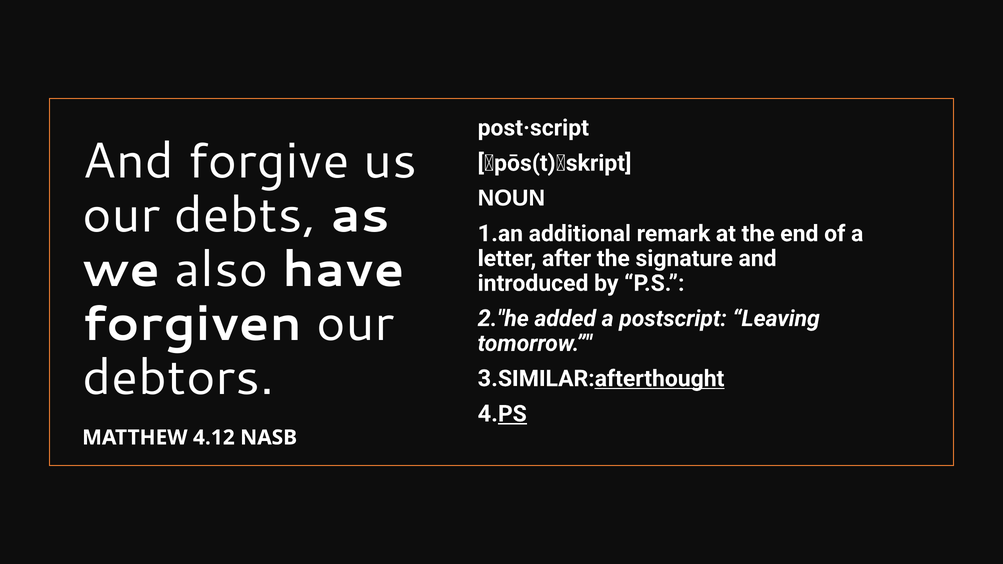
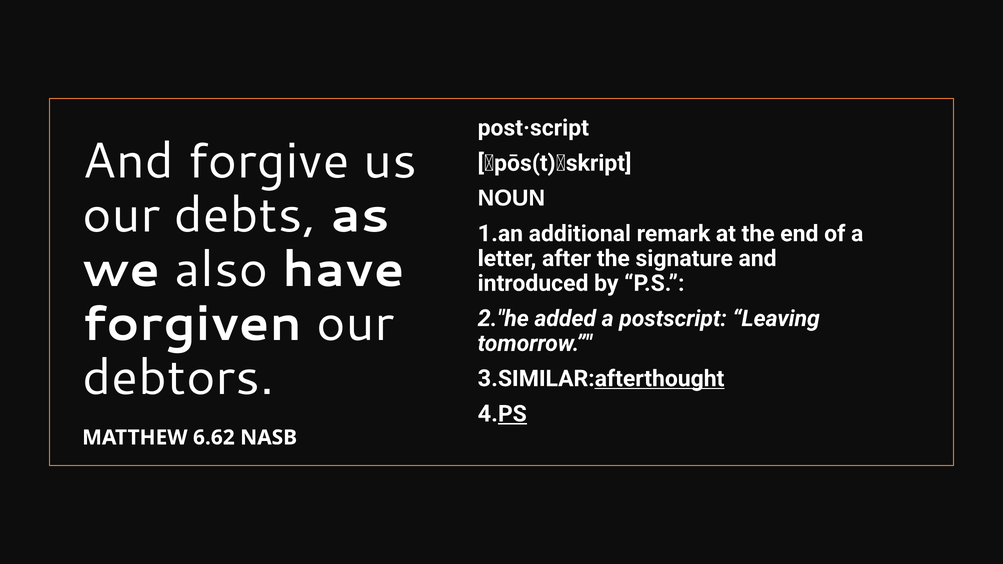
4.12: 4.12 -> 6.62 (214, 438)
